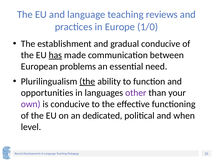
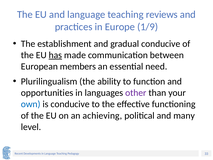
1/0: 1/0 -> 1/9 (148, 27)
problems: problems -> members (78, 66)
the underline: present -> none (87, 81)
own colour: purple -> blue (31, 104)
dedicated: dedicated -> achieving (102, 115)
when: when -> many (184, 115)
